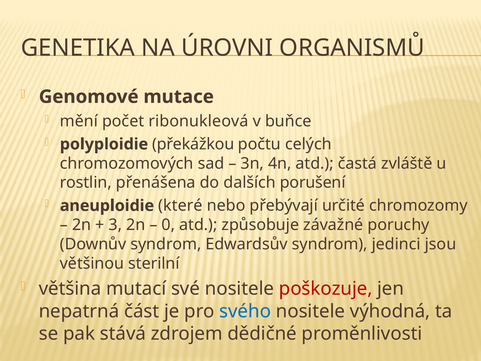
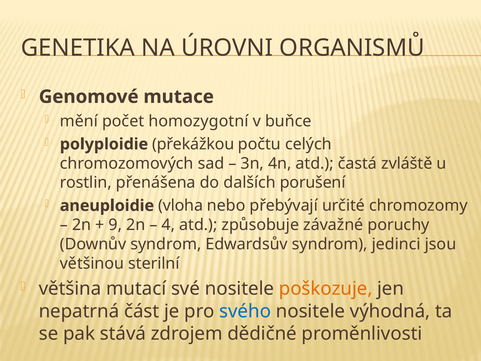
ribonukleová: ribonukleová -> homozygotní (198, 121)
které: které -> vloha (181, 206)
3: 3 -> 9 (115, 225)
0: 0 -> 4 (168, 225)
poškozuje colour: red -> orange (326, 289)
